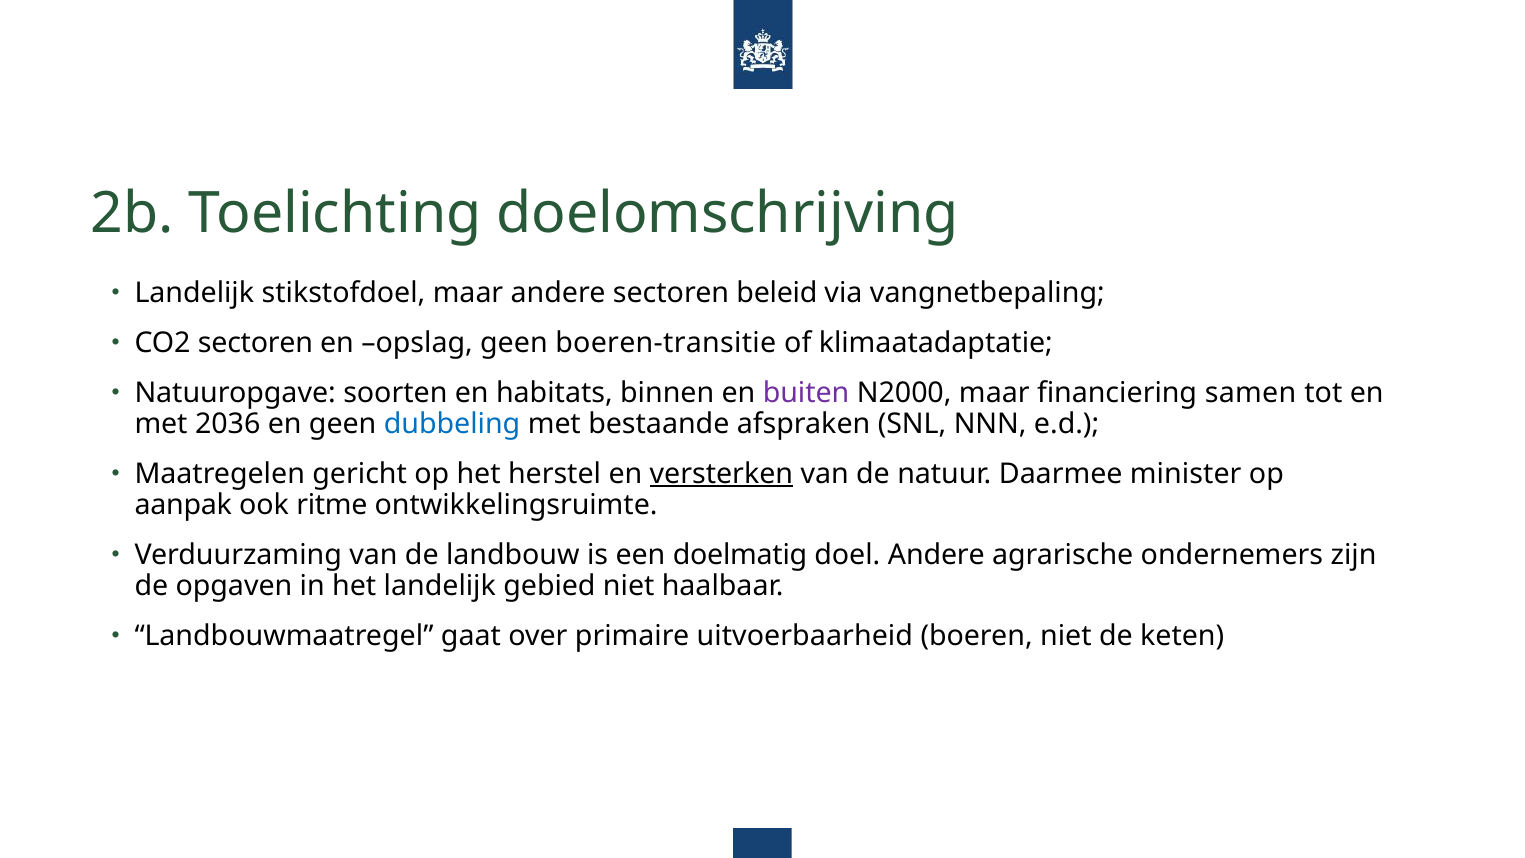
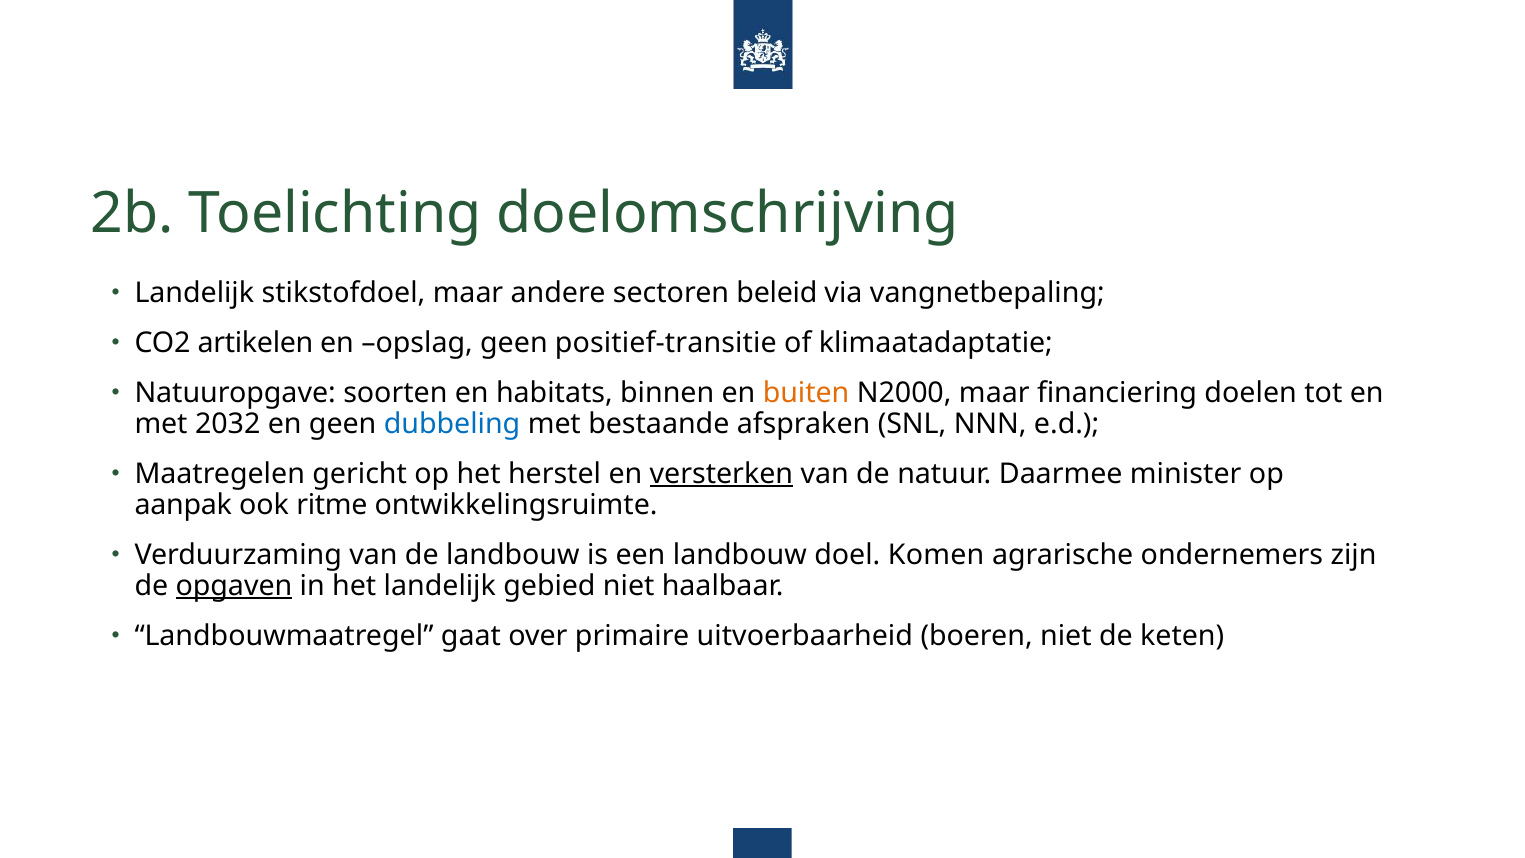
CO2 sectoren: sectoren -> artikelen (255, 343)
boeren-transitie: boeren-transitie -> positief-transitie (666, 343)
buiten colour: purple -> orange (806, 393)
samen: samen -> doelen (1251, 393)
2036: 2036 -> 2032 (228, 424)
een doelmatig: doelmatig -> landbouw (740, 555)
doel Andere: Andere -> Komen (936, 555)
opgaven underline: none -> present (234, 586)
